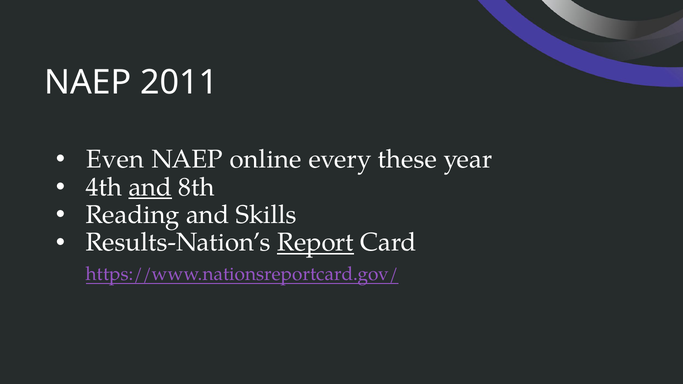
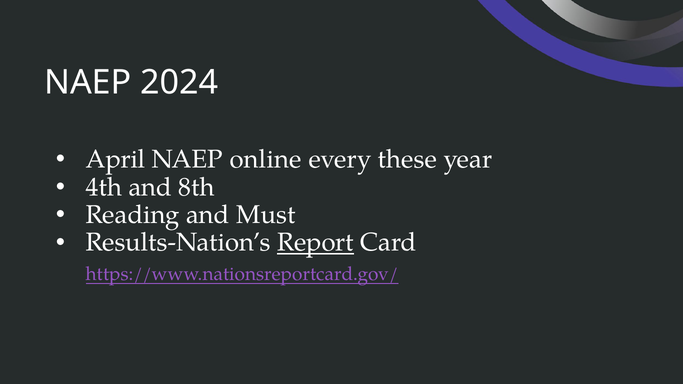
2011: 2011 -> 2024 (179, 83)
Even: Even -> April (116, 160)
and underline: present -> none (150, 187)
Skills: Skills -> Must (266, 215)
